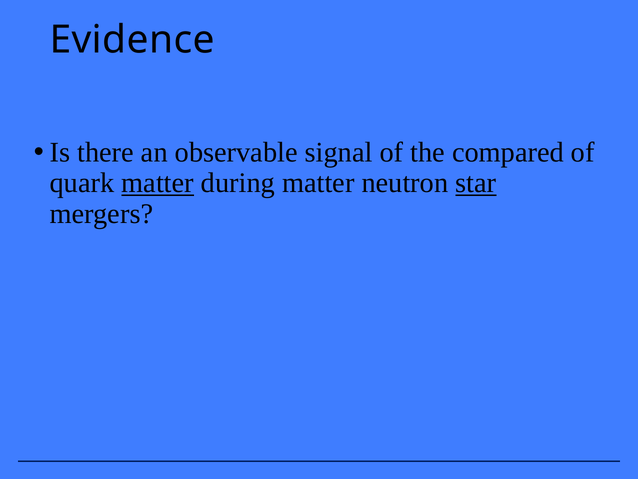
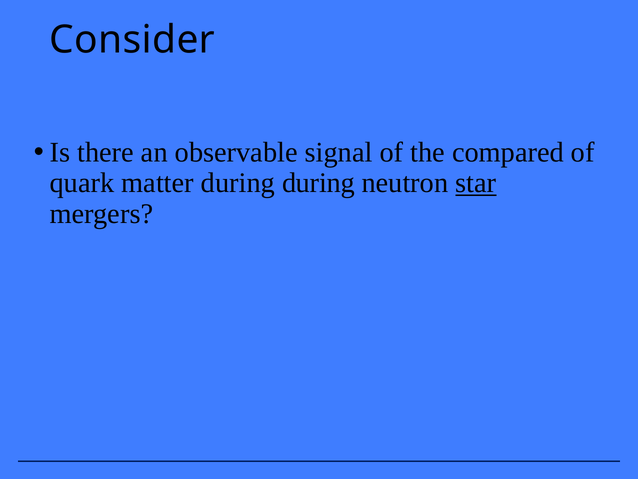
Evidence: Evidence -> Consider (132, 40)
matter underline: present -> none (158, 183)
during matter: matter -> during (318, 183)
